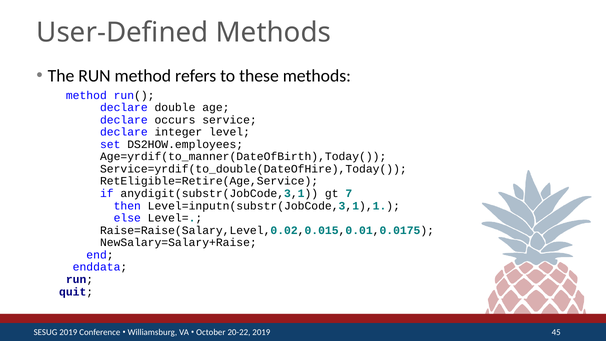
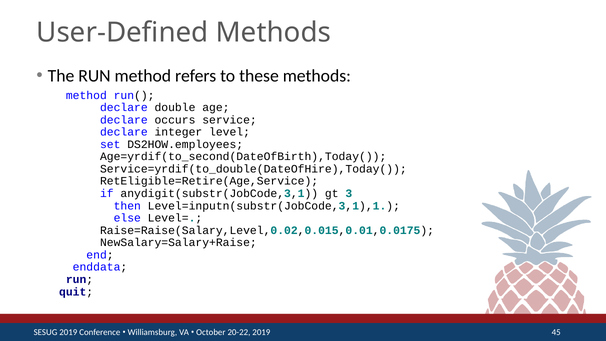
Age=yrdif(to_manner(DateOfBirth),Today(: Age=yrdif(to_manner(DateOfBirth),Today( -> Age=yrdif(to_second(DateOfBirth),Today( (243, 157)
7: 7 -> 3 (349, 193)
